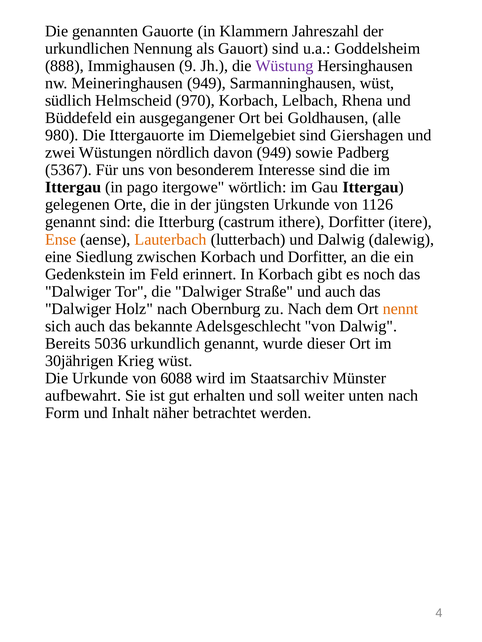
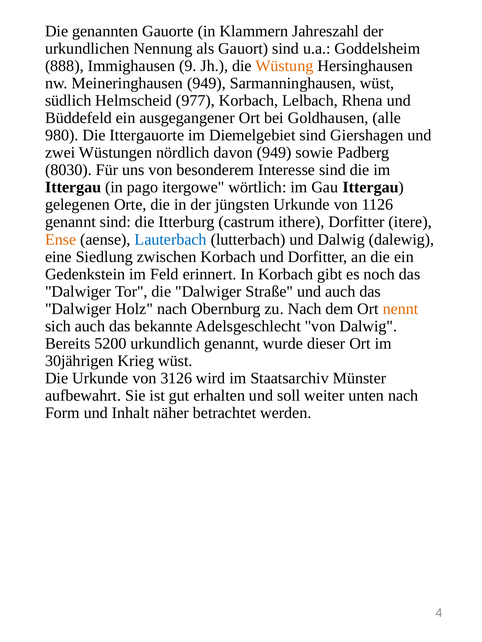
Wüstung colour: purple -> orange (284, 66)
970: 970 -> 977 (195, 101)
5367: 5367 -> 8030 (68, 170)
Lauterbach colour: orange -> blue (171, 240)
5036: 5036 -> 5200 (111, 344)
6088: 6088 -> 3126 (176, 378)
